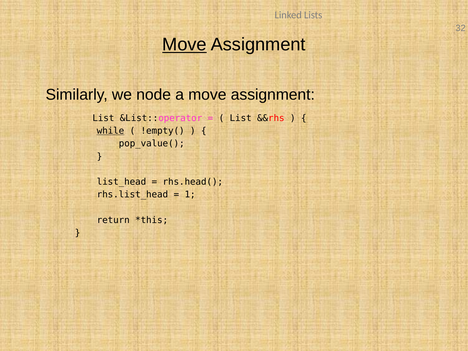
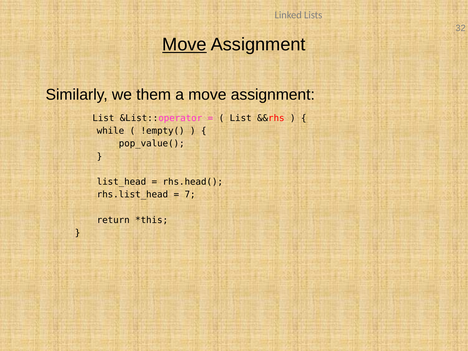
node: node -> them (154, 95)
while underline: present -> none (111, 131)
1: 1 -> 7 (190, 195)
